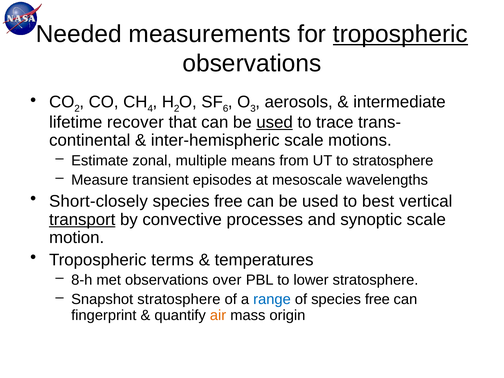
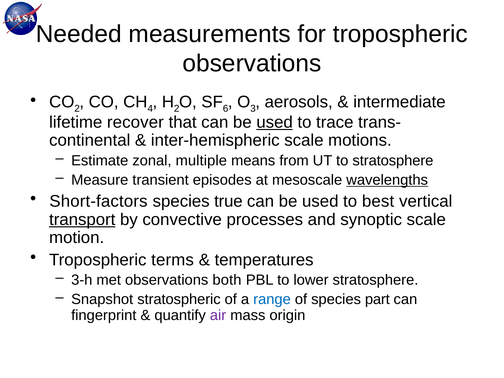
tropospheric underline: present -> none (400, 34)
wavelengths underline: none -> present (387, 180)
Short-closely: Short-closely -> Short-factors (98, 201)
free: free -> true (228, 201)
8-h: 8-h -> 3-h (82, 280)
over: over -> both (227, 280)
Snapshot stratosphere: stratosphere -> stratospheric (179, 299)
of species free: free -> part (377, 299)
air colour: orange -> purple (218, 315)
